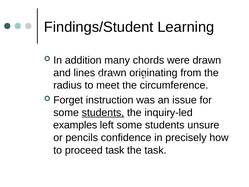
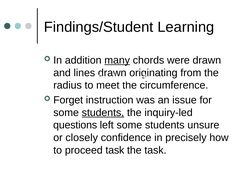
many underline: none -> present (117, 60)
examples: examples -> questions (75, 125)
pencils: pencils -> closely (82, 137)
